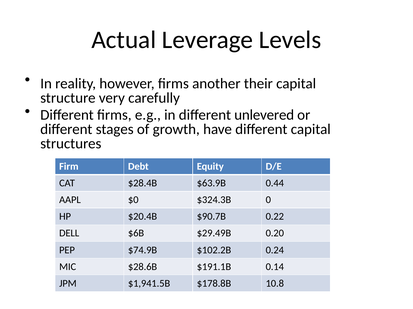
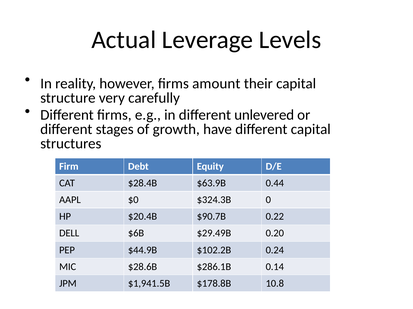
another: another -> amount (216, 84)
$74.9B: $74.9B -> $44.9B (143, 251)
$191.1B: $191.1B -> $286.1B (214, 267)
